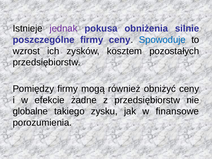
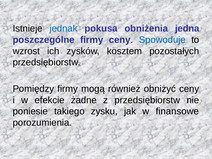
jednak colour: purple -> blue (64, 28)
silnie: silnie -> jedna (187, 28)
globalne: globalne -> poniesie (30, 111)
